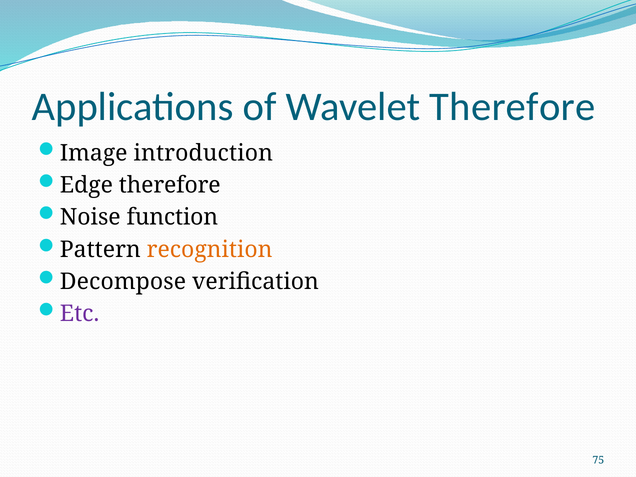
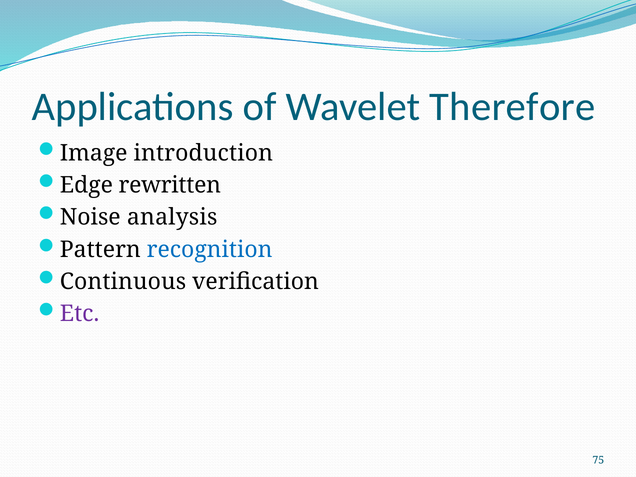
Edge therefore: therefore -> rewritten (170, 185)
function: function -> analysis (172, 217)
recognition colour: orange -> blue (210, 250)
Decompose: Decompose -> Continuous (123, 282)
